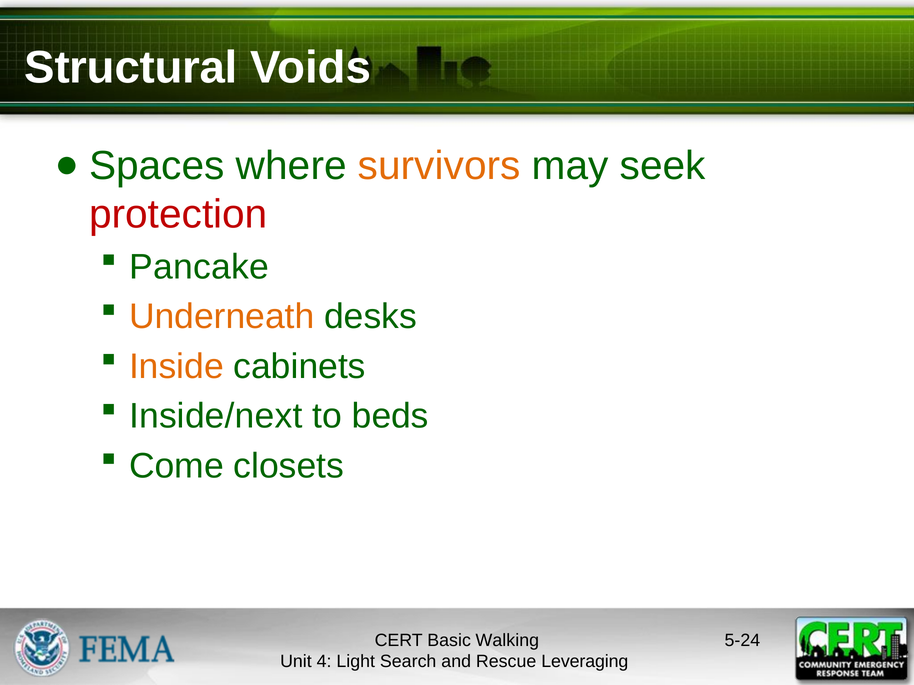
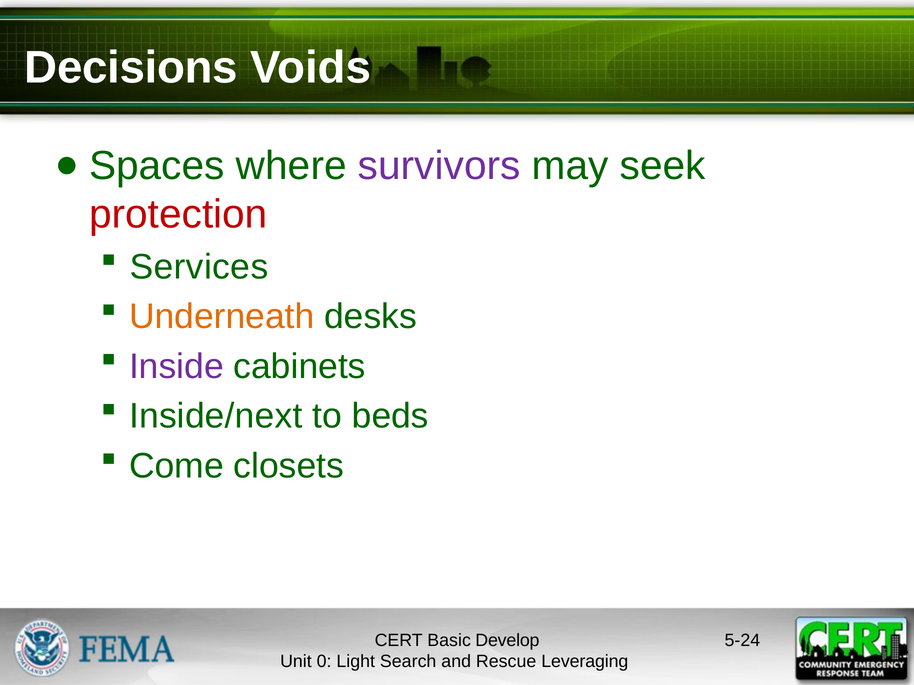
Structural: Structural -> Decisions (131, 68)
survivors colour: orange -> purple (439, 166)
Pancake: Pancake -> Services (199, 267)
Inside colour: orange -> purple (176, 367)
Walking: Walking -> Develop (507, 641)
4: 4 -> 0 (324, 662)
